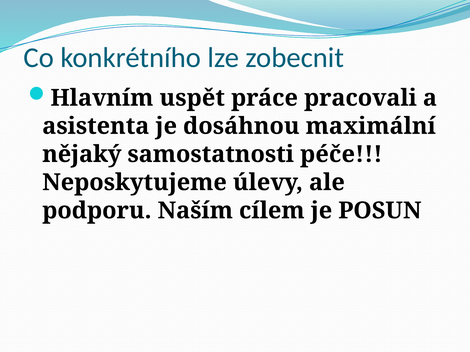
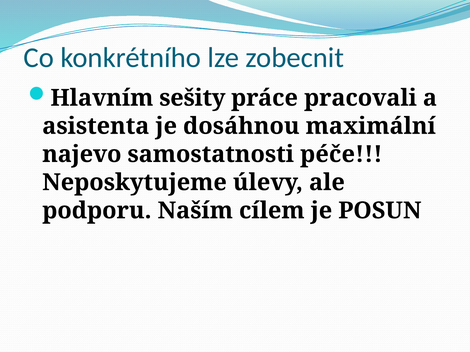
uspět: uspět -> sešity (192, 98)
nějaký: nějaký -> najevo (82, 154)
